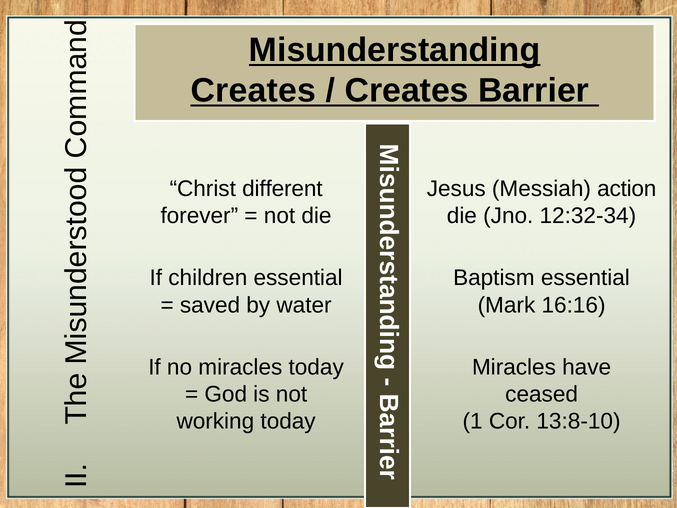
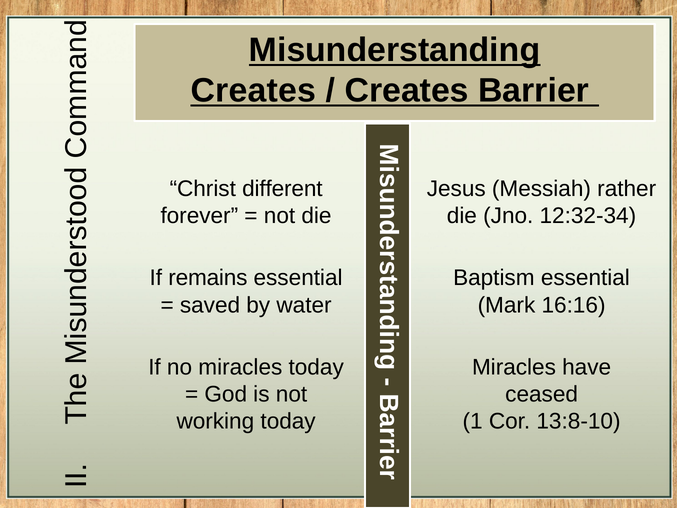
action: action -> rather (627, 188)
children: children -> remains (208, 278)
